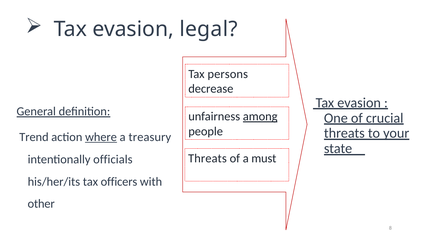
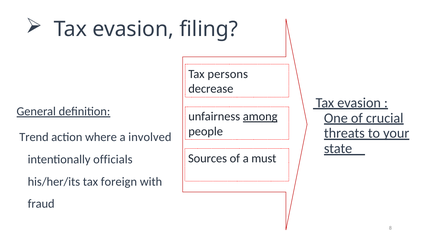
legal: legal -> filing (209, 29)
where underline: present -> none (101, 137)
treasury: treasury -> involved (150, 137)
Threats: Threats -> Sources (208, 158)
officers: officers -> foreign (119, 181)
other: other -> fraud (41, 203)
